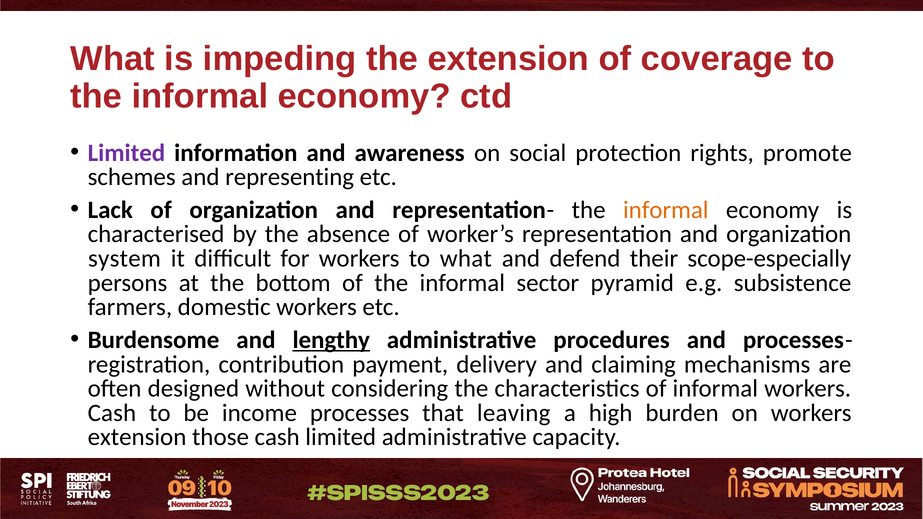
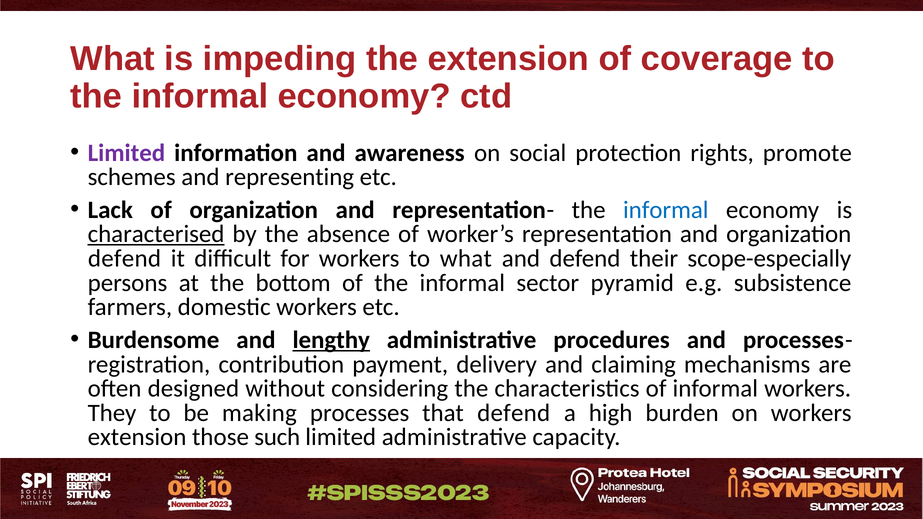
informal colour: orange -> blue (666, 210)
characterised underline: none -> present (156, 234)
system: system -> defend (124, 259)
Cash: Cash -> They (112, 413)
income: income -> making (259, 413)
that leaving: leaving -> defend (514, 413)
those cash: cash -> such (277, 437)
